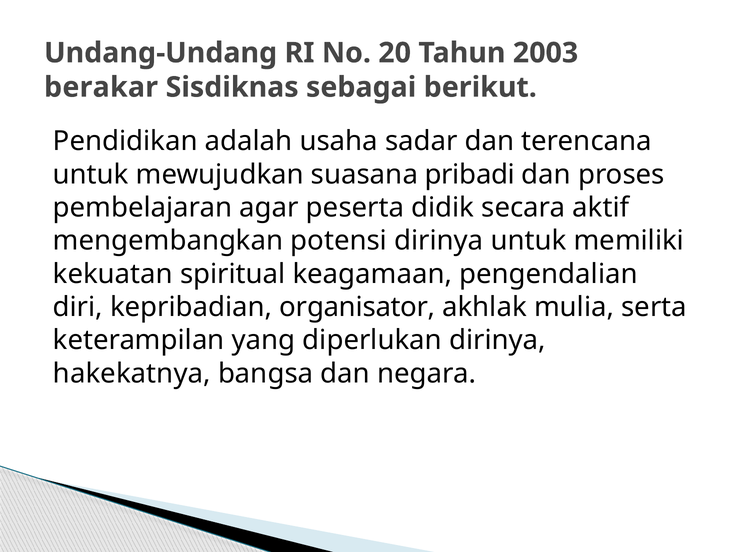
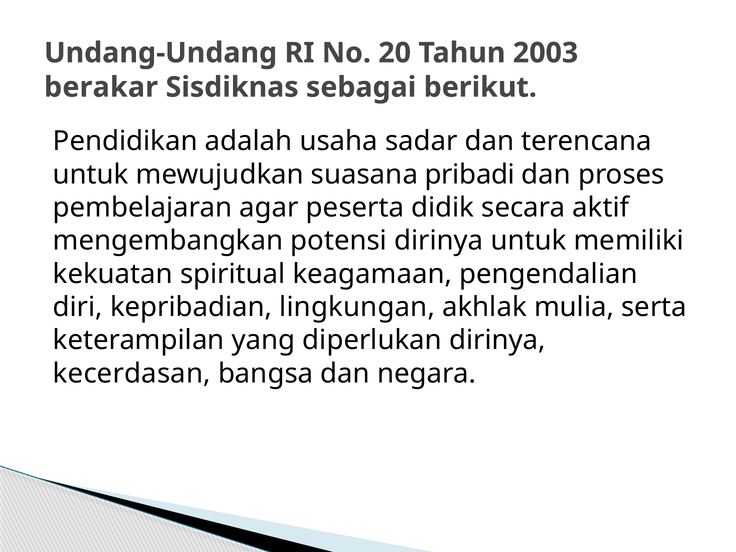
organisator: organisator -> lingkungan (357, 307)
hakekatnya: hakekatnya -> kecerdasan (132, 373)
